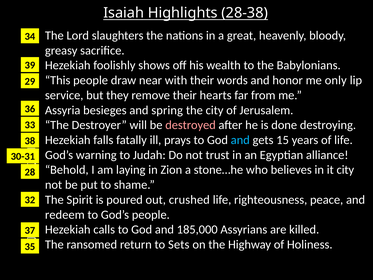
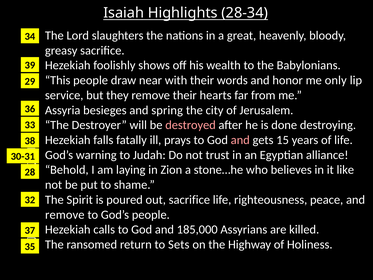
28-38: 28-38 -> 28-34 (245, 13)
and colour: light blue -> pink (240, 140)
it city: city -> like (345, 170)
out crushed: crushed -> sacrifice (189, 200)
redeem: redeem -> remove (65, 214)
